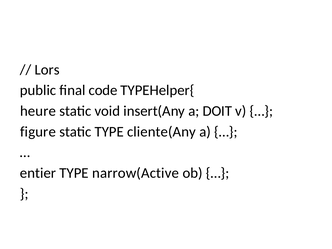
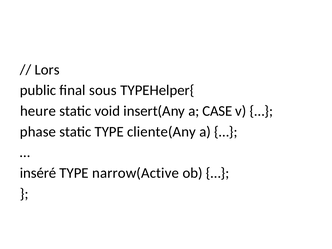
code: code -> sous (103, 90)
DOIT: DOIT -> CASE (217, 111)
figure: figure -> phase (38, 132)
entier: entier -> inséré (38, 173)
